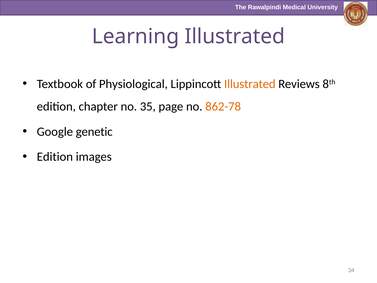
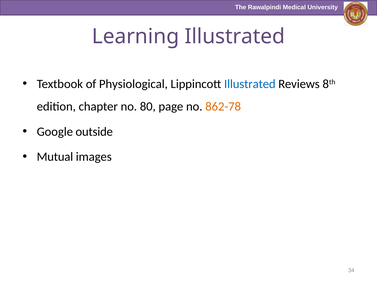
Illustrated colour: orange -> blue (250, 84)
35: 35 -> 80 (148, 106)
genetic: genetic -> outside (94, 132)
Edition: Edition -> Mutual (55, 157)
